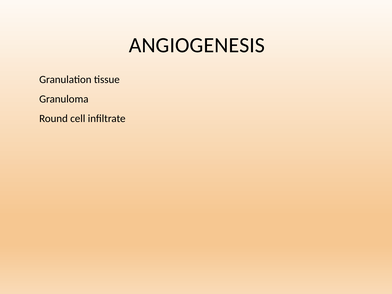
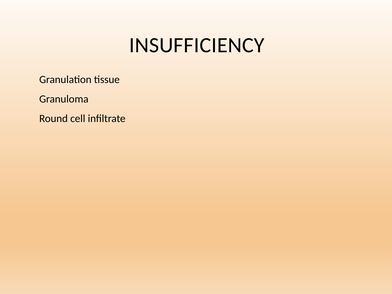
ANGIOGENESIS: ANGIOGENESIS -> INSUFFICIENCY (197, 45)
